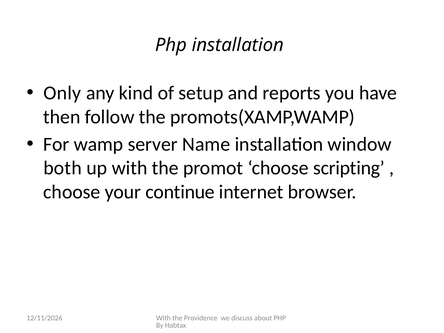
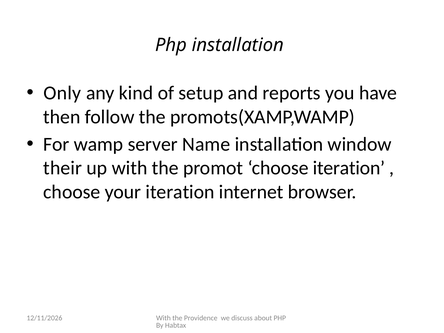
both: both -> their (63, 168)
choose scripting: scripting -> iteration (349, 168)
your continue: continue -> iteration (180, 192)
